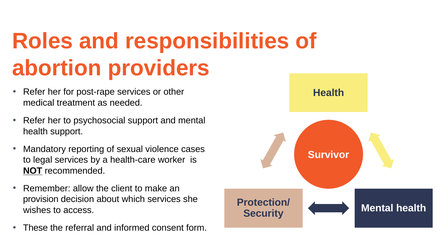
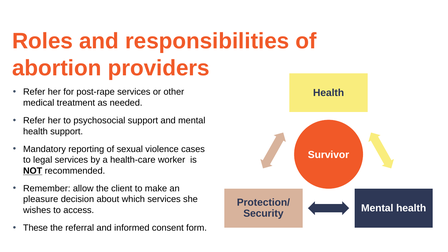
provision: provision -> pleasure (41, 199)
